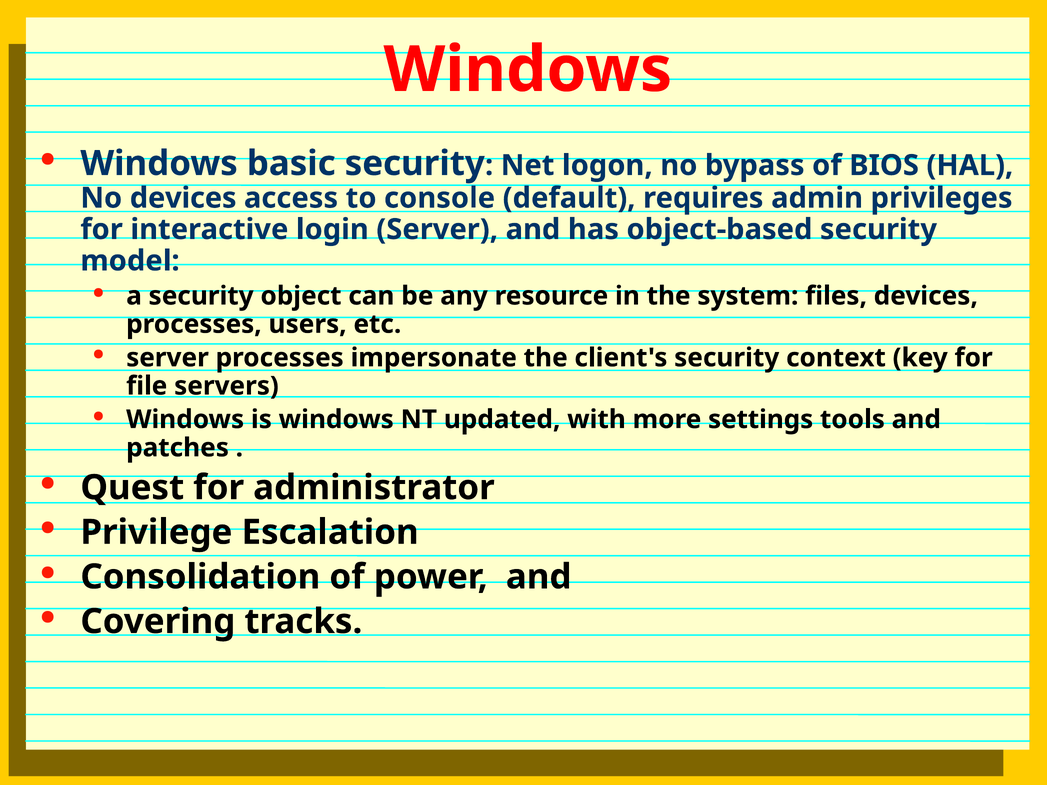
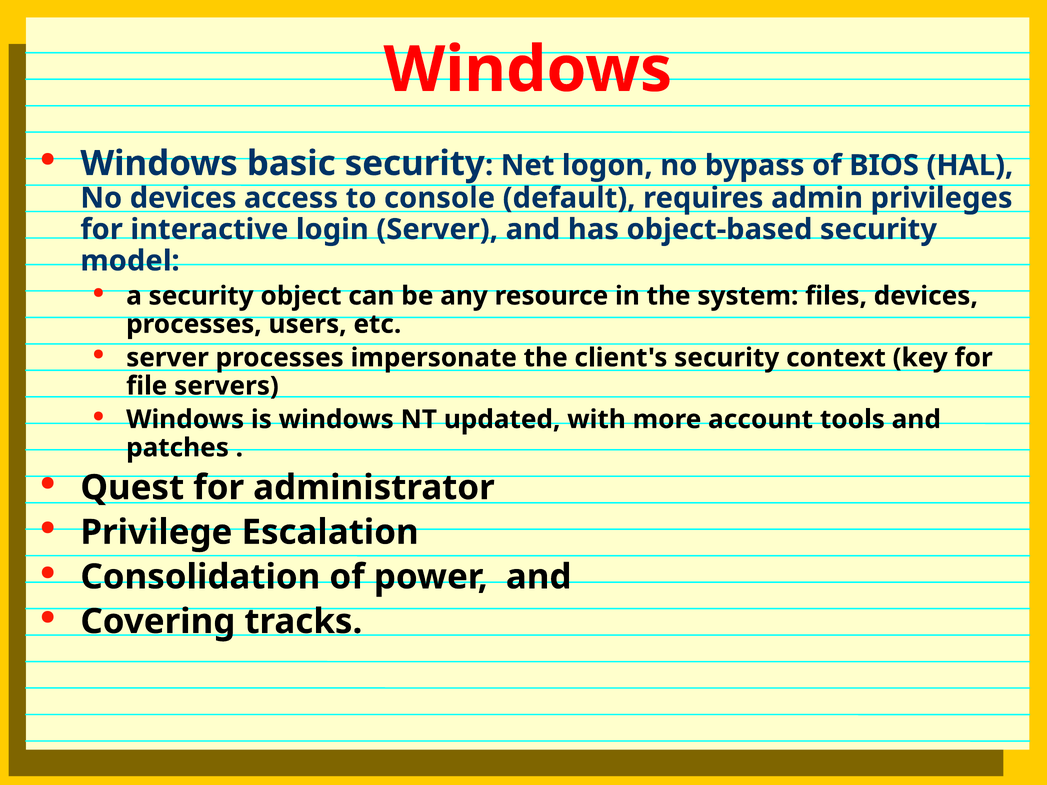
settings: settings -> account (761, 420)
